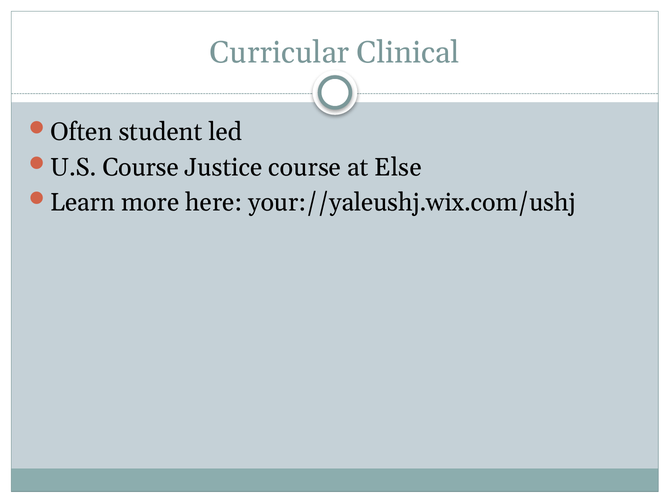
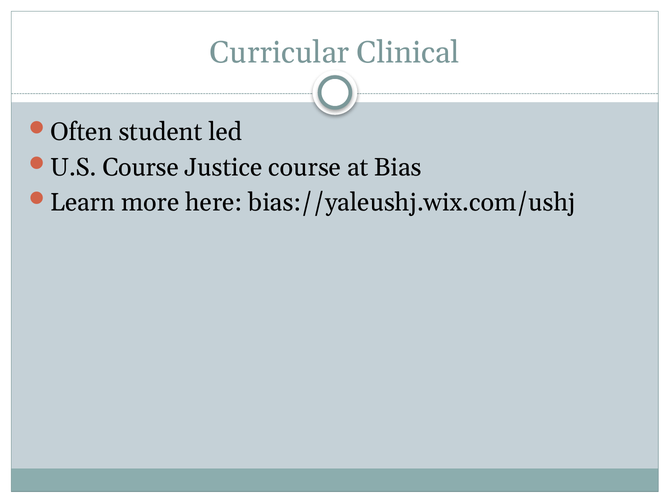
Else: Else -> Bias (398, 167)
your://yaleushj.wix.com/ushj: your://yaleushj.wix.com/ushj -> bias://yaleushj.wix.com/ushj (412, 202)
